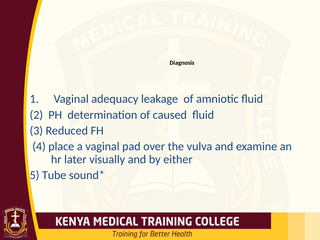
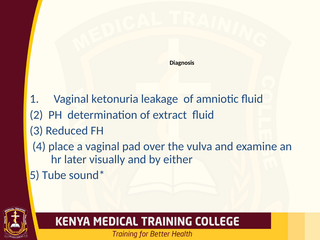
adequacy: adequacy -> ketonuria (115, 99)
caused: caused -> extract (170, 115)
